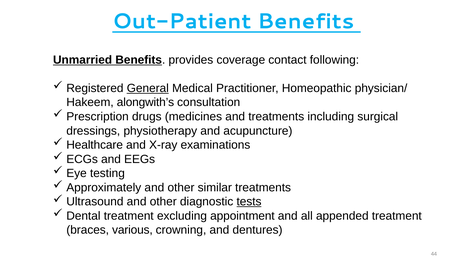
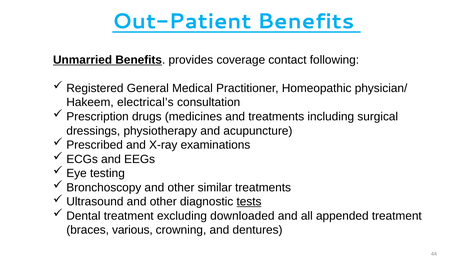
General underline: present -> none (148, 88)
alongwith’s: alongwith’s -> electrical’s (145, 102)
Healthcare: Healthcare -> Prescribed (95, 145)
Approximately: Approximately -> Bronchoscopy (104, 188)
appointment: appointment -> downloaded (242, 216)
